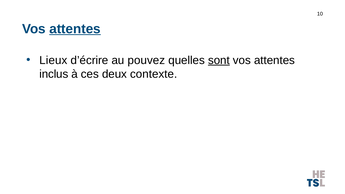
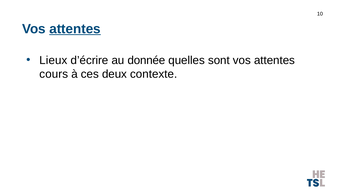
pouvez: pouvez -> donnée (146, 60)
sont underline: present -> none (219, 60)
inclus: inclus -> cours (54, 74)
